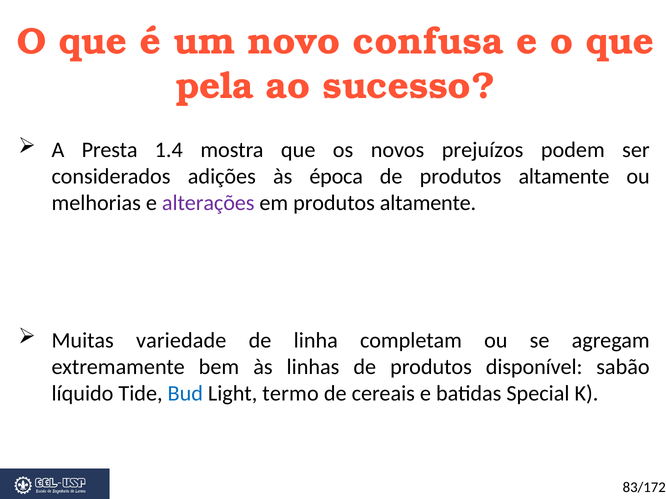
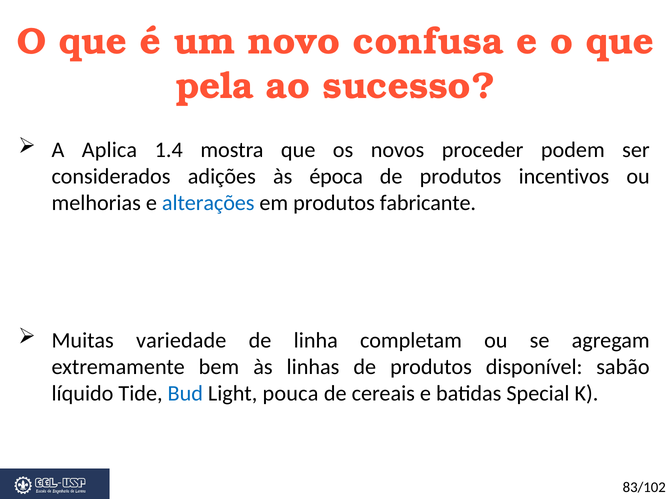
Presta: Presta -> Aplica (109, 150)
prejuízos: prejuízos -> proceder (483, 150)
de produtos altamente: altamente -> incentivos (564, 177)
alterações colour: purple -> blue (208, 203)
em produtos altamente: altamente -> fabricante (428, 203)
termo: termo -> pouca (290, 394)
83/172: 83/172 -> 83/102 (644, 488)
